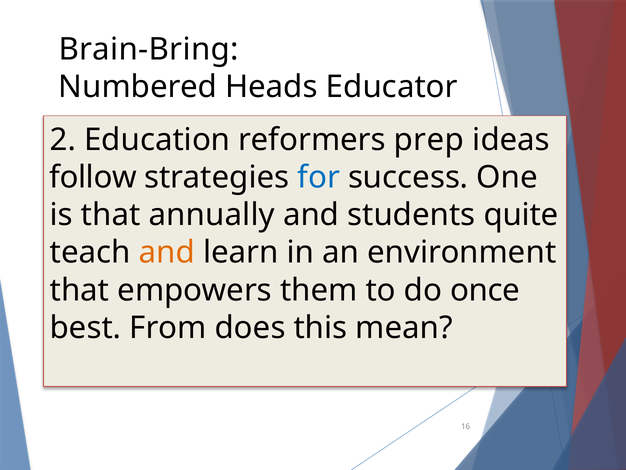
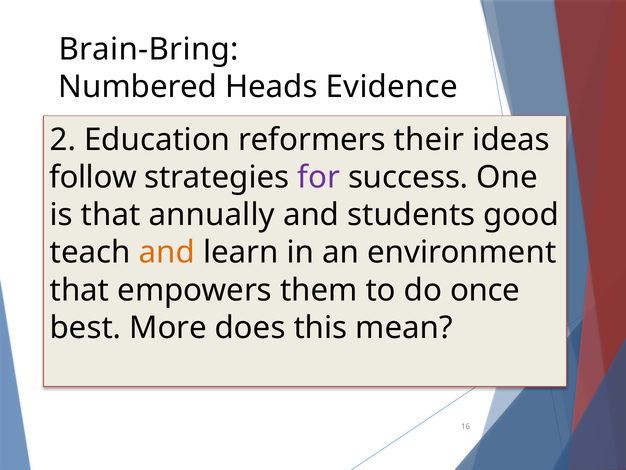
Educator: Educator -> Evidence (392, 87)
prep: prep -> their (429, 140)
for colour: blue -> purple (319, 177)
quite: quite -> good (521, 215)
From: From -> More (168, 327)
